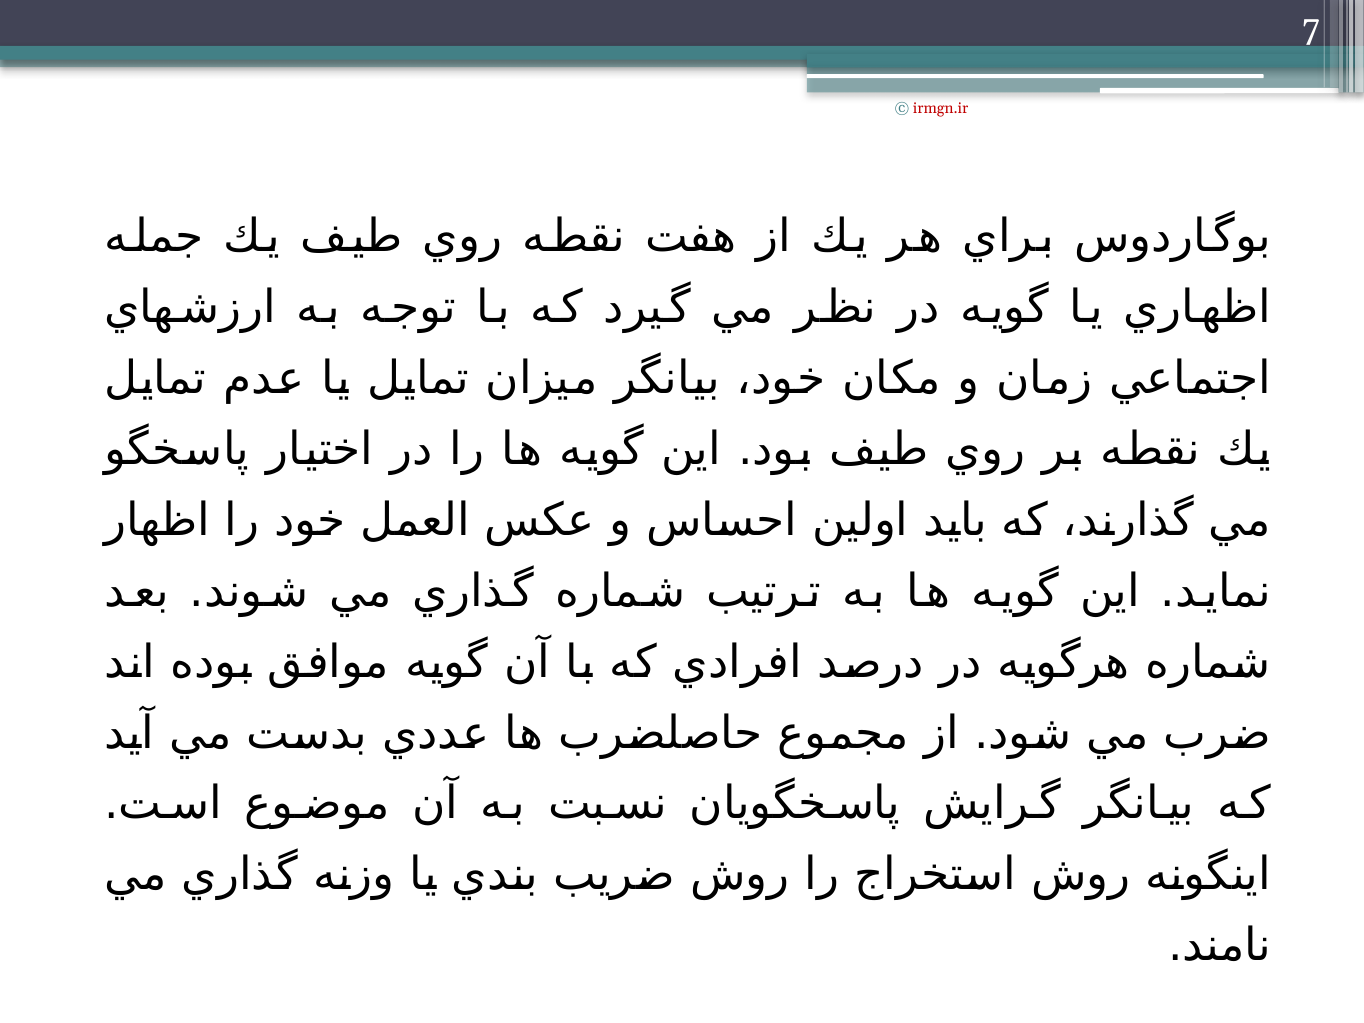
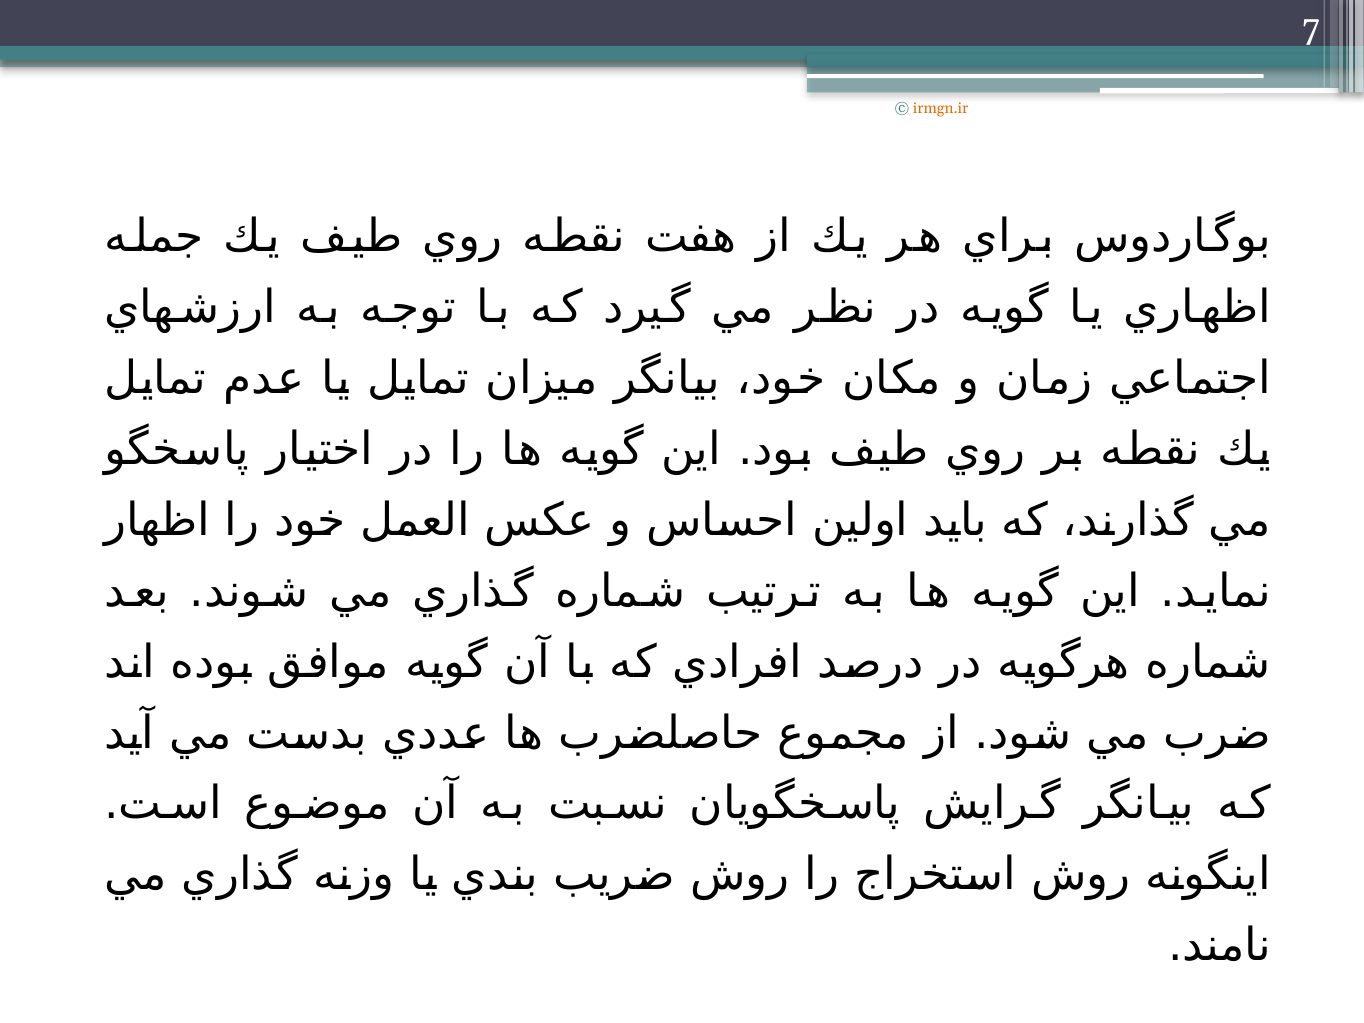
irmgn.ir colour: red -> orange (941, 108)
